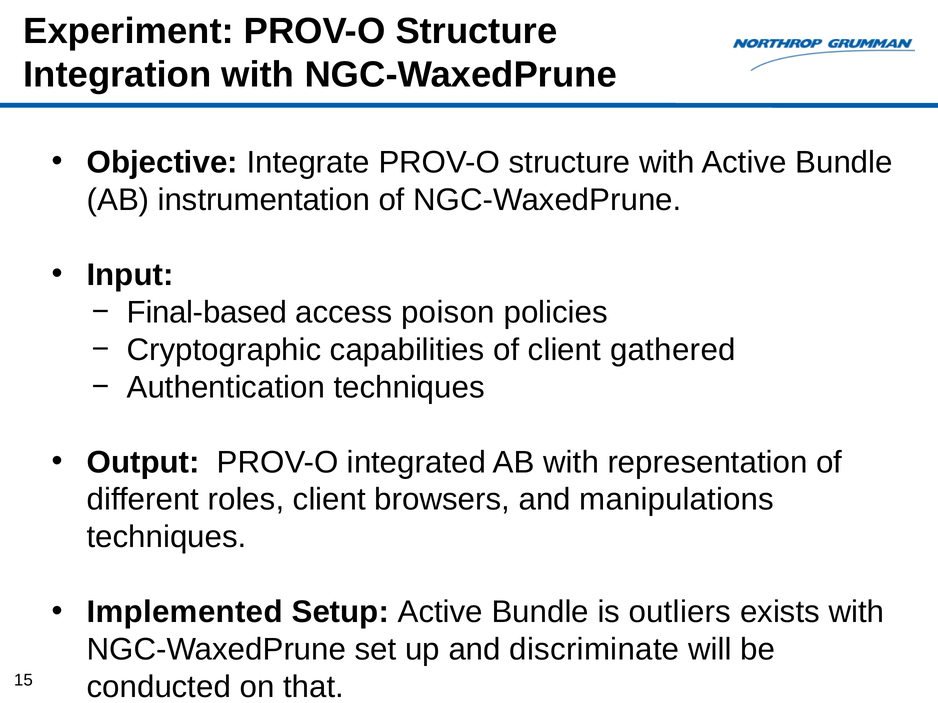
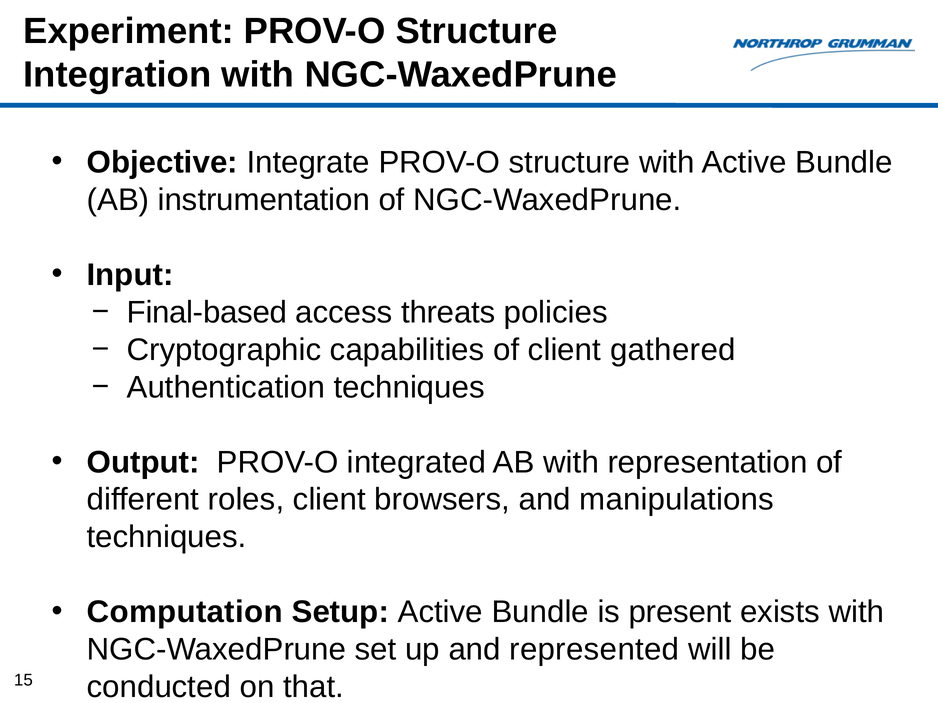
poison: poison -> threats (448, 312)
Implemented: Implemented -> Computation (185, 613)
outliers: outliers -> present (680, 613)
discriminate: discriminate -> represented (594, 650)
